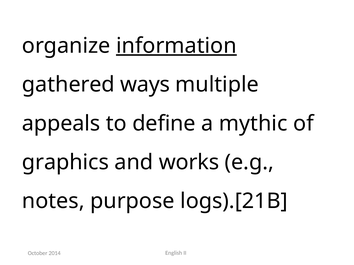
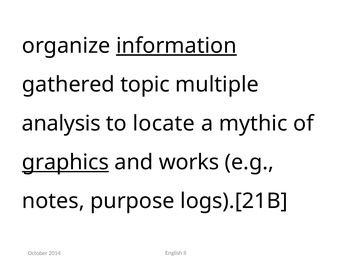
ways: ways -> topic (145, 85)
appeals: appeals -> analysis (61, 124)
define: define -> locate (164, 124)
graphics underline: none -> present (65, 163)
